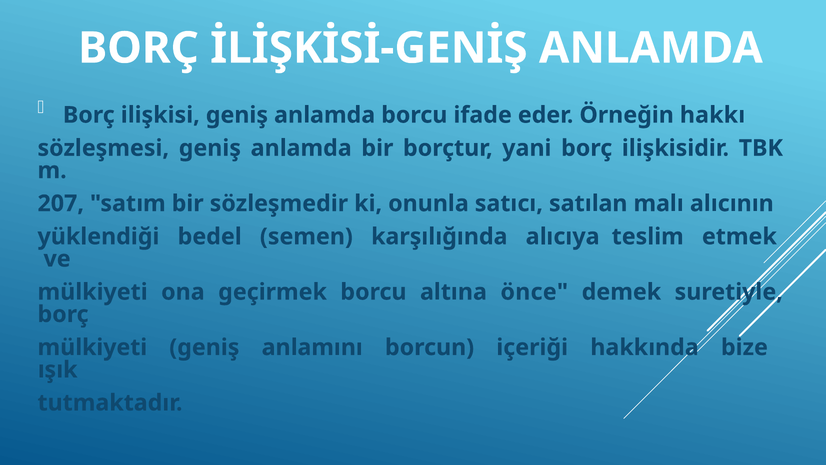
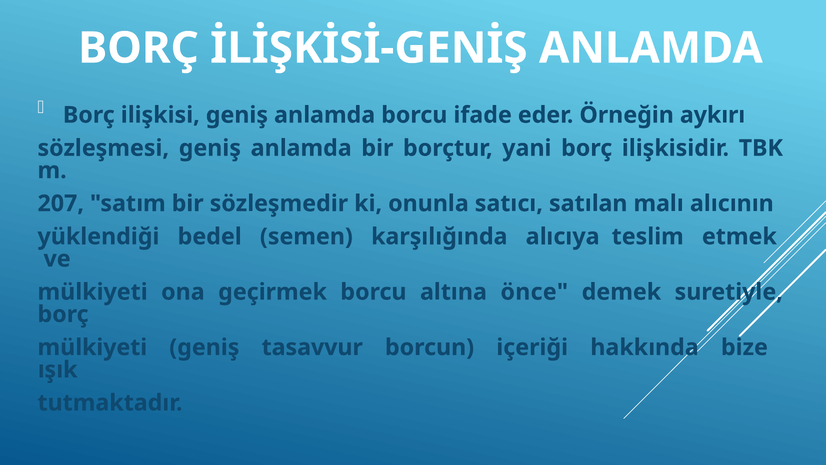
hakkı: hakkı -> aykırı (713, 115)
anlamını: anlamını -> tasavvur (312, 347)
